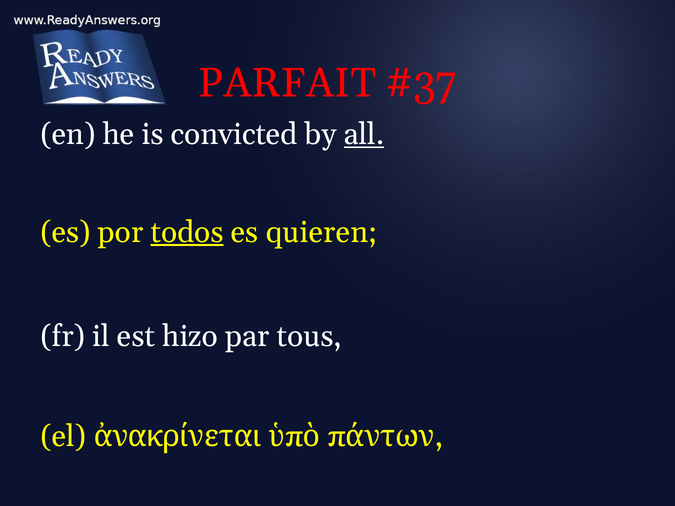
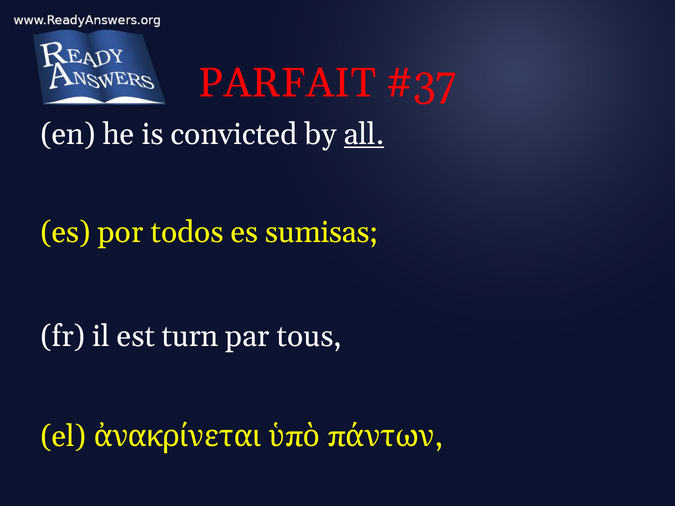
todos underline: present -> none (187, 232)
quieren: quieren -> sumisas (322, 232)
hizo: hizo -> turn (190, 336)
